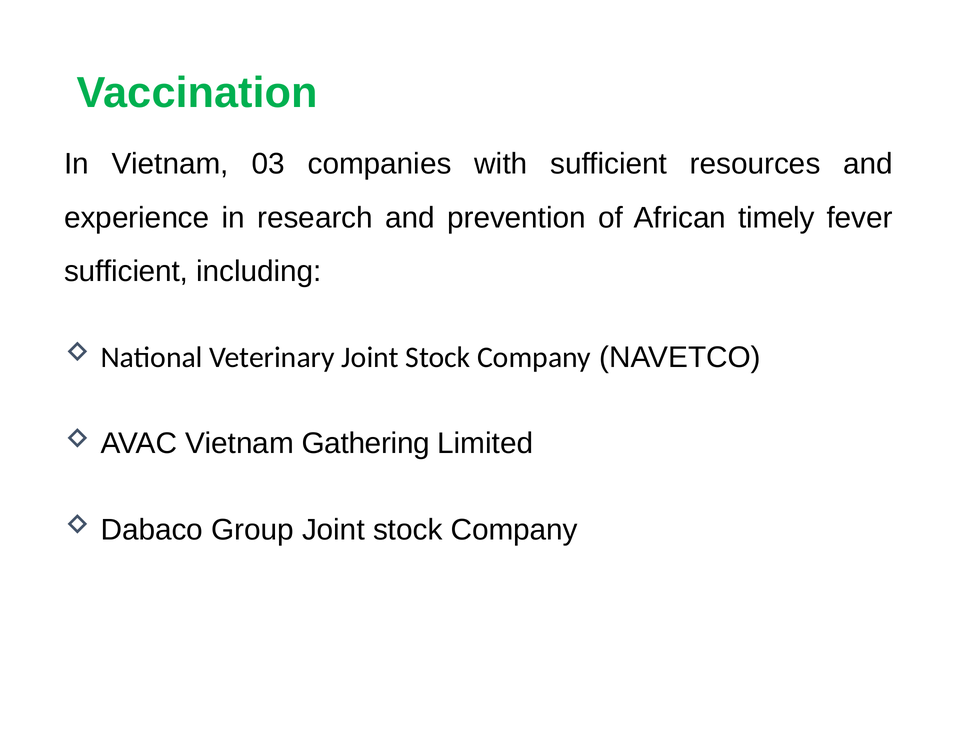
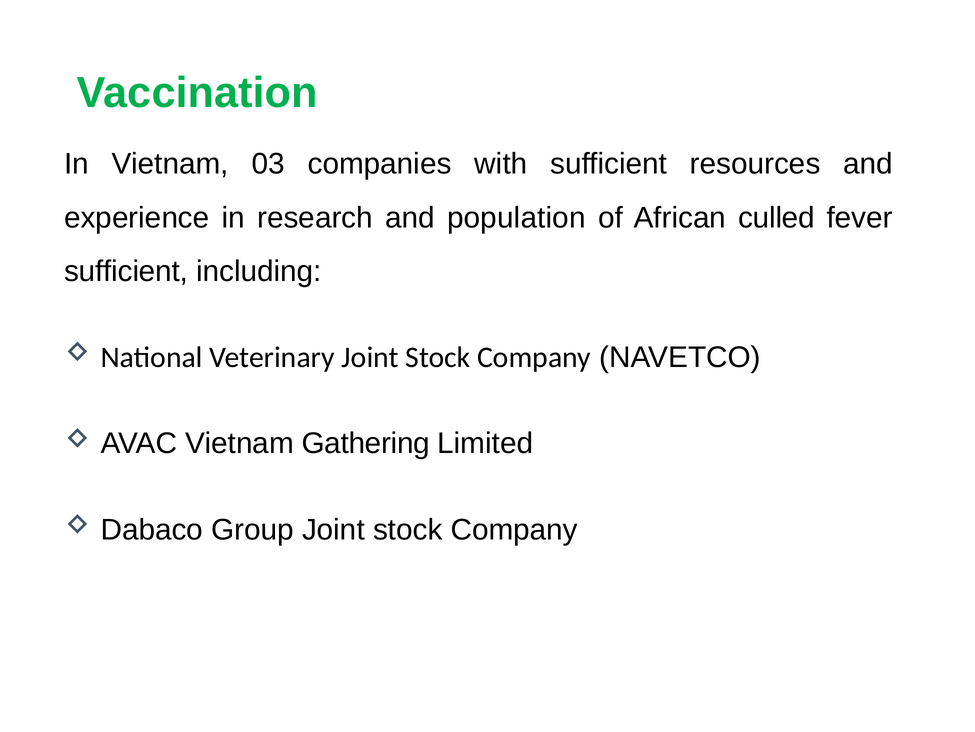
prevention: prevention -> population (516, 217)
timely: timely -> culled (777, 217)
